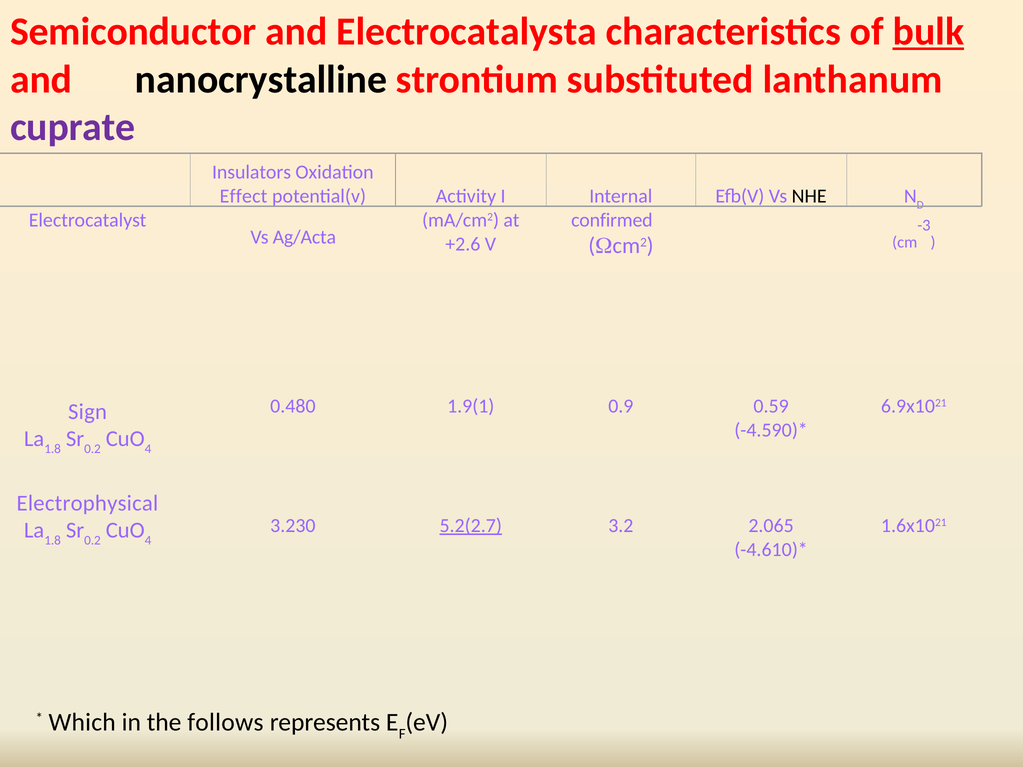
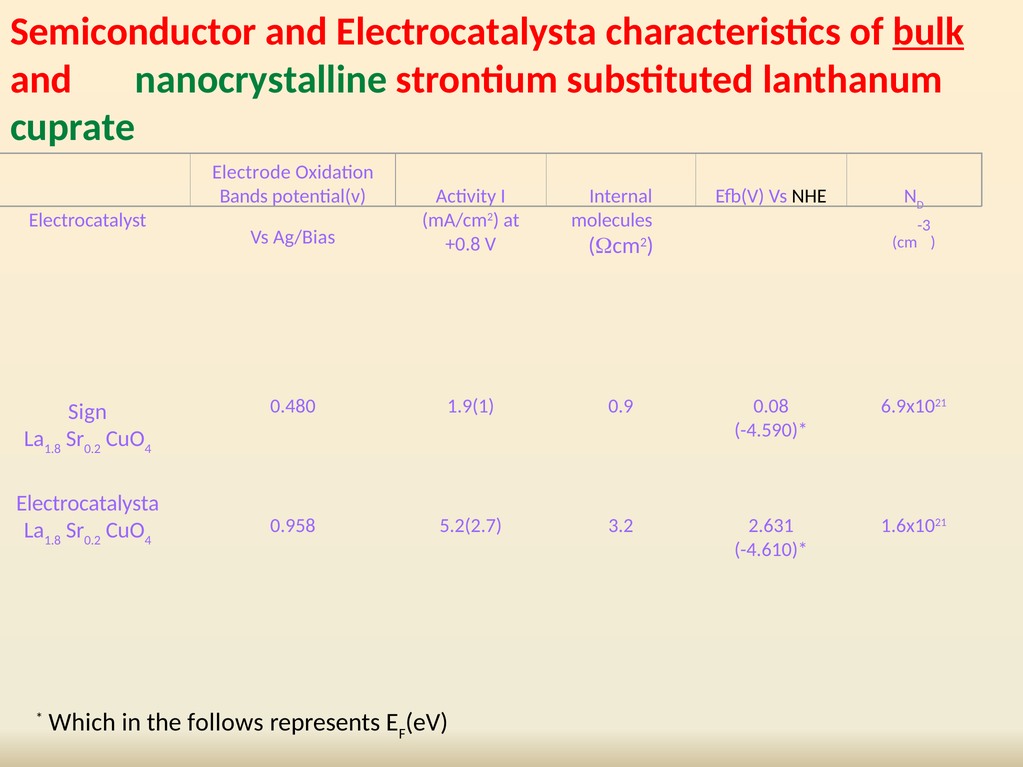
nanocrystalline colour: black -> green (261, 79)
cuprate colour: purple -> green (73, 127)
Insulators: Insulators -> Electrode (251, 172)
Effect: Effect -> Bands (244, 196)
confirmed: confirmed -> molecules (612, 220)
Ag/Acta: Ag/Acta -> Ag/Bias (304, 237)
+2.6: +2.6 -> +0.8 (463, 244)
0.59: 0.59 -> 0.08 (771, 406)
Electrophysical: Electrophysical -> Electrocatalysta (88, 503)
3.230: 3.230 -> 0.958 (293, 526)
5.2(2.7 underline: present -> none (471, 526)
2.065: 2.065 -> 2.631 (771, 526)
